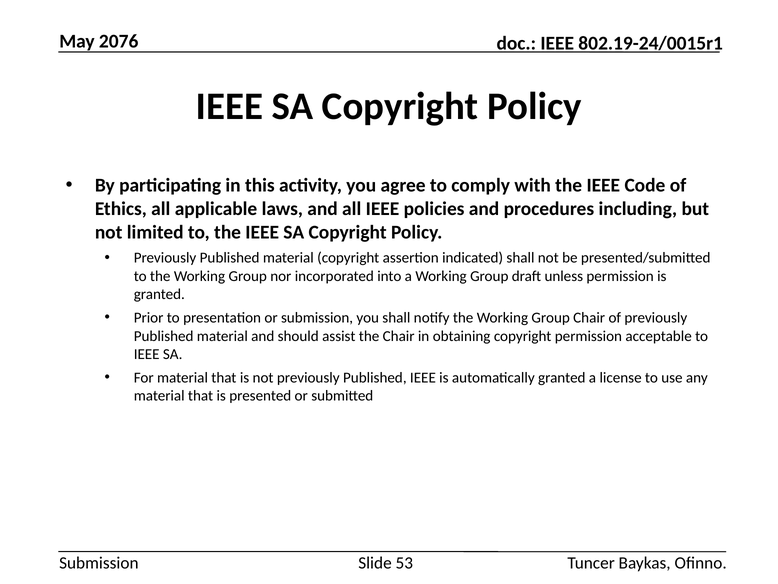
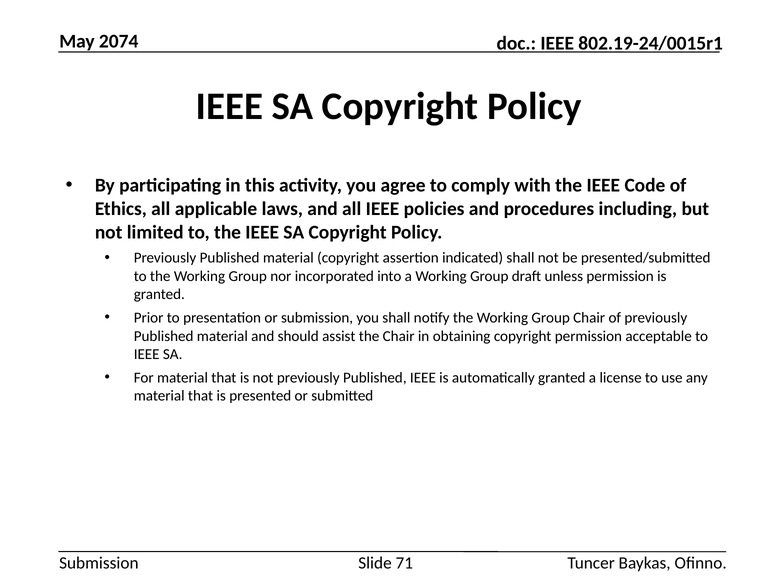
2076: 2076 -> 2074 (119, 41)
53: 53 -> 71 (404, 563)
